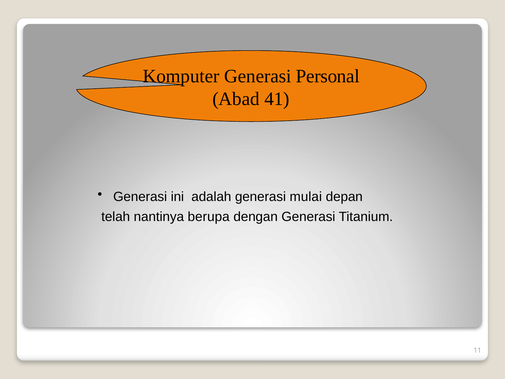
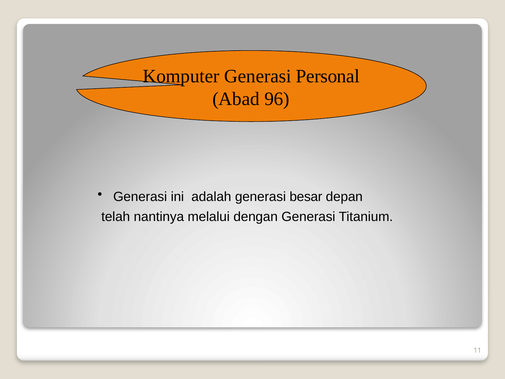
41: 41 -> 96 (277, 99)
mulai: mulai -> besar (306, 197)
berupa: berupa -> melalui (209, 217)
